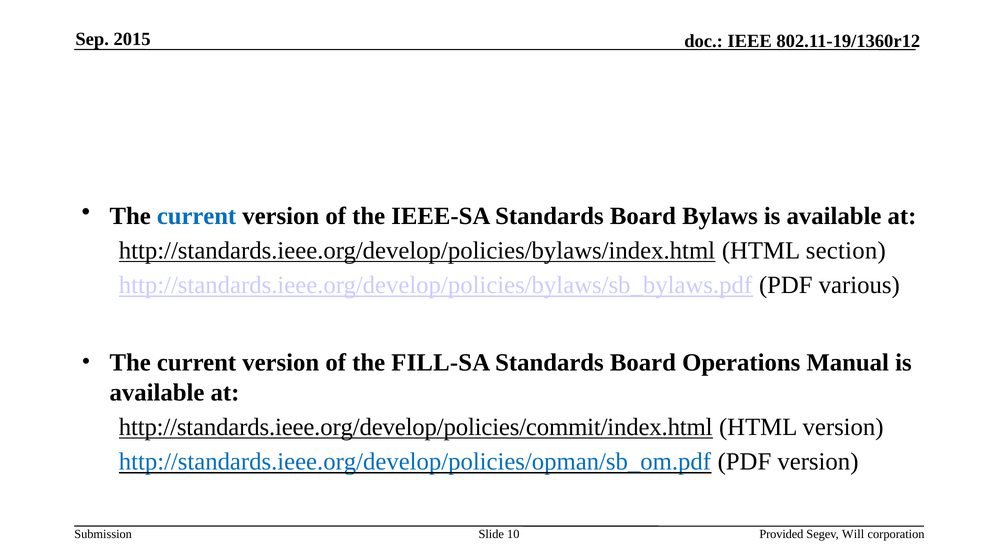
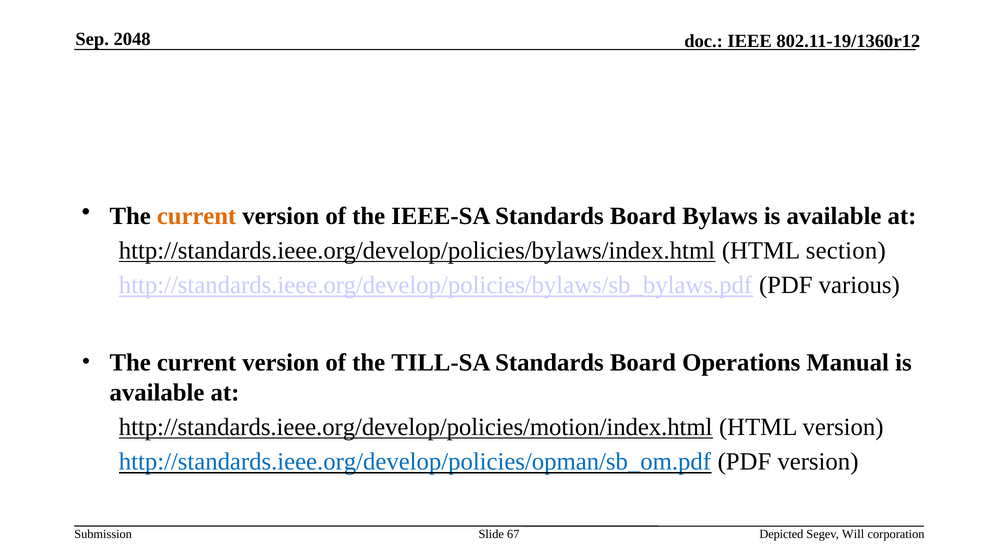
2015: 2015 -> 2048 (132, 39)
current colour: blue -> orange (197, 216)
FILL-SA: FILL-SA -> TILL-SA (441, 363)
http://standards.ieee.org/develop/policies/commit/index.html: http://standards.ieee.org/develop/policies/commit/index.html -> http://standards.ieee.org/develop/policies/motion/index.html (416, 427)
10: 10 -> 67 (513, 534)
Provided: Provided -> Depicted (781, 534)
